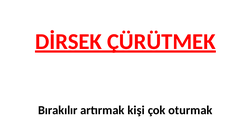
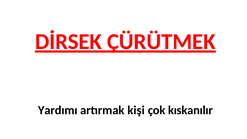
Bırakılır: Bırakılır -> Yardımı (58, 110)
oturmak: oturmak -> kıskanılır (190, 110)
